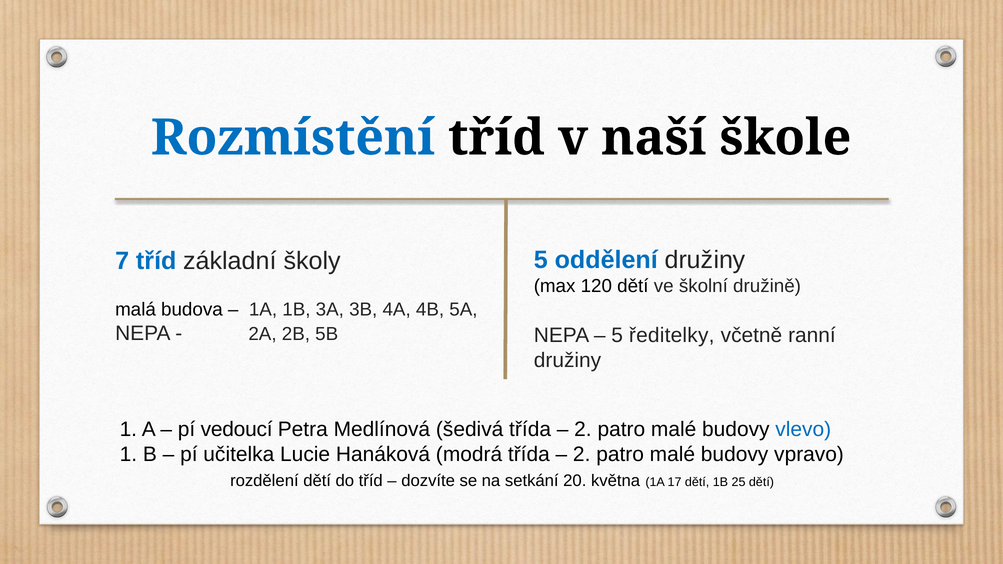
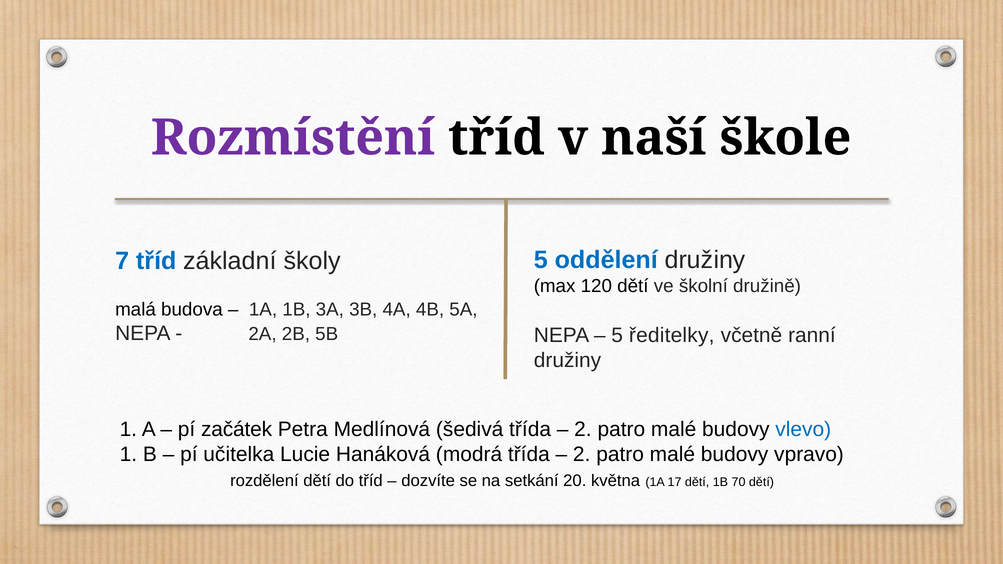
Rozmístění colour: blue -> purple (293, 138)
vedoucí: vedoucí -> začátek (237, 429)
25: 25 -> 70 (739, 482)
